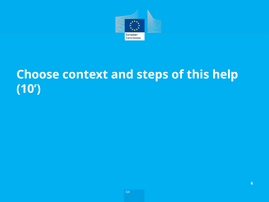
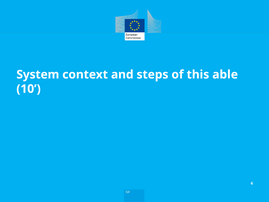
Choose: Choose -> System (38, 74)
help: help -> able (225, 74)
